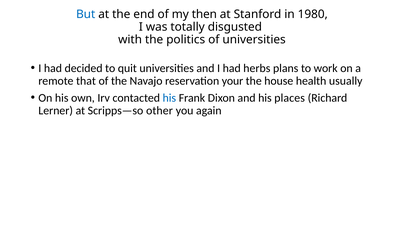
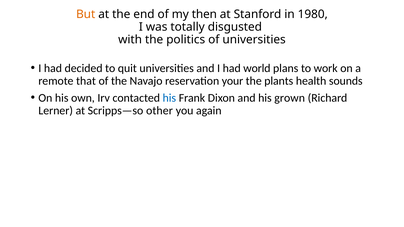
But colour: blue -> orange (86, 14)
herbs: herbs -> world (257, 68)
house: house -> plants (279, 81)
usually: usually -> sounds (346, 81)
places: places -> grown (290, 98)
